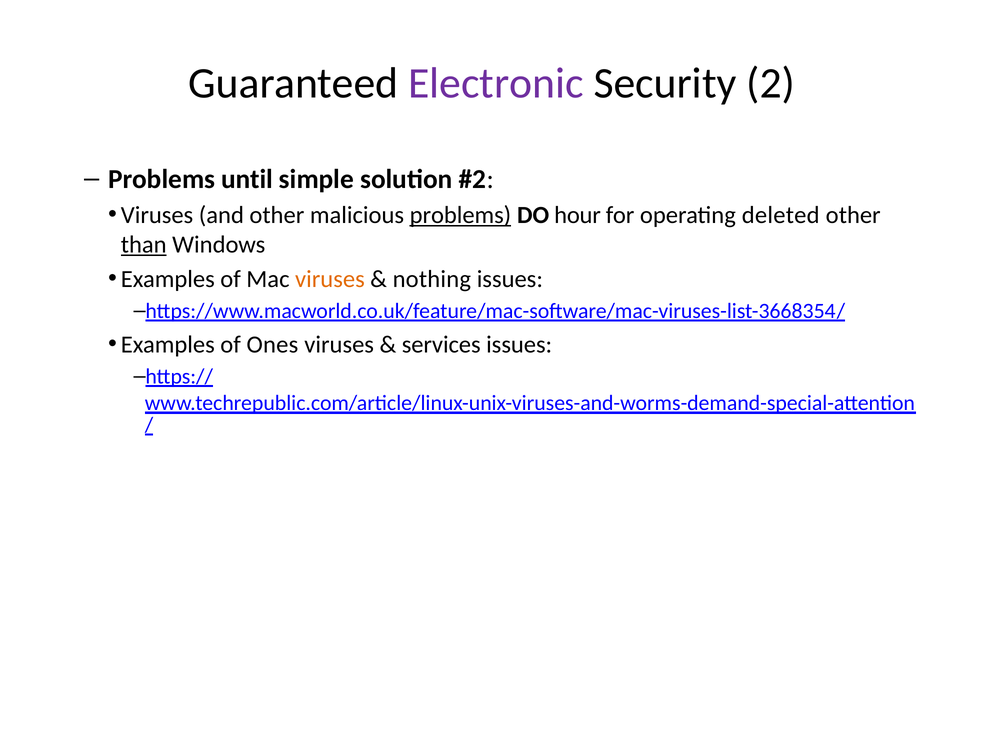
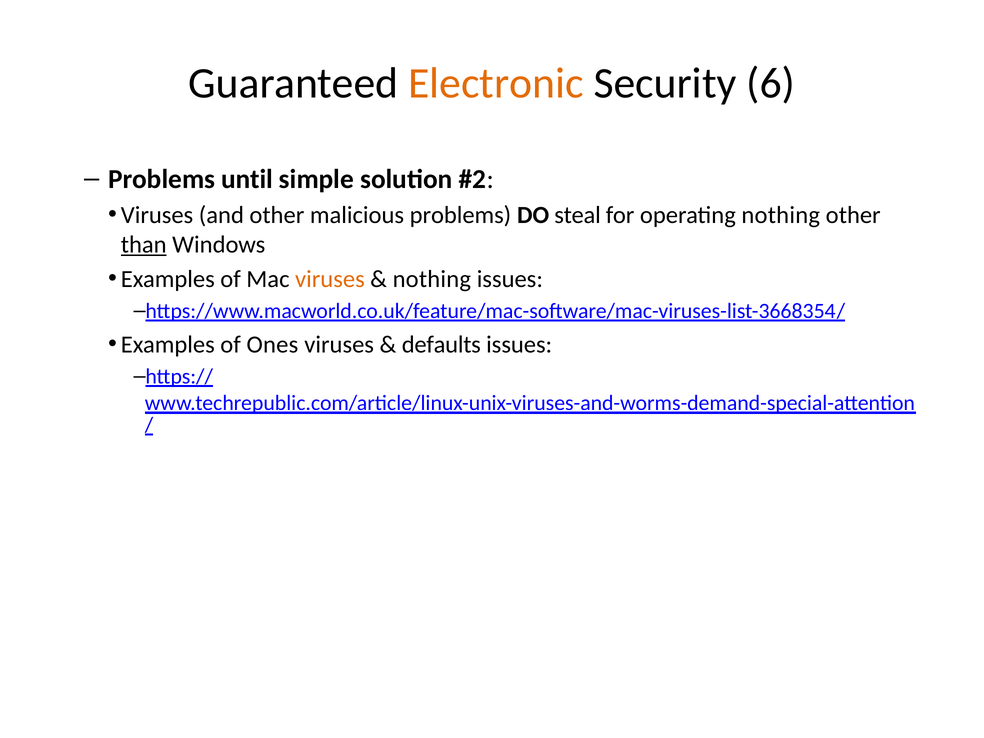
Electronic colour: purple -> orange (496, 83)
2: 2 -> 6 (771, 83)
problems underline: present -> none (460, 215)
hour: hour -> steal (578, 215)
operating deleted: deleted -> nothing (781, 215)
services: services -> defaults (441, 344)
